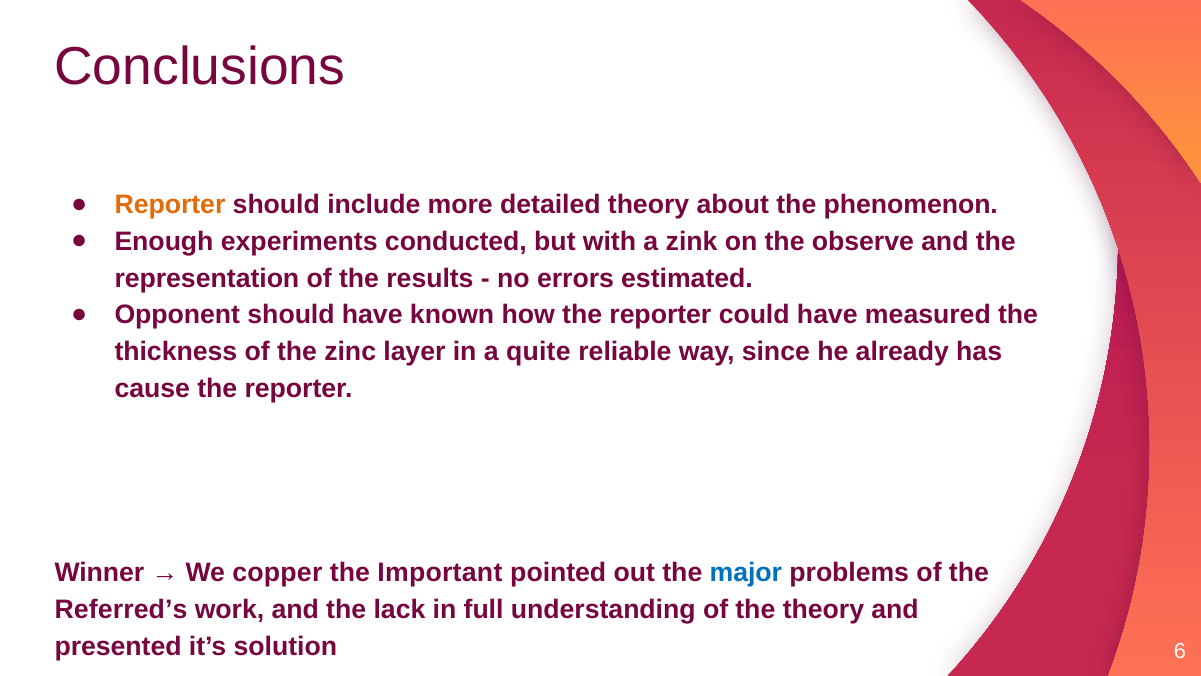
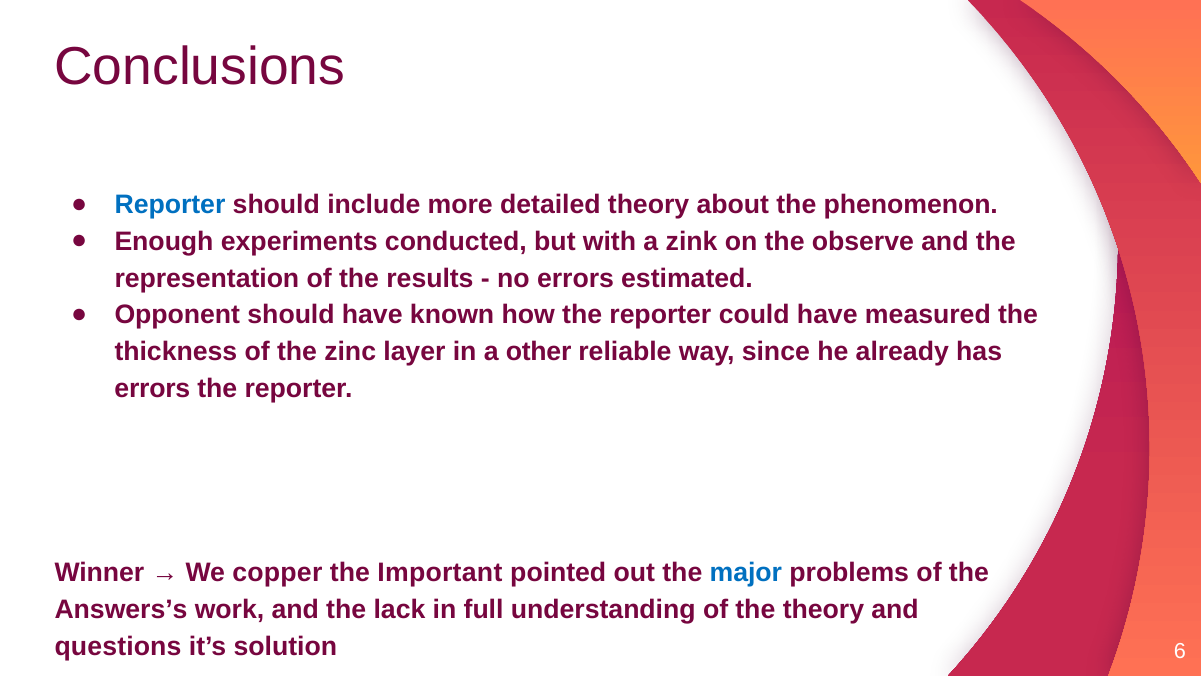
Reporter colour: orange -> blue (170, 205)
quite: quite -> other (539, 352)
cause: cause -> errors (152, 389)
Referred’s: Referred’s -> Answers’s (121, 609)
presented: presented -> questions (118, 646)
